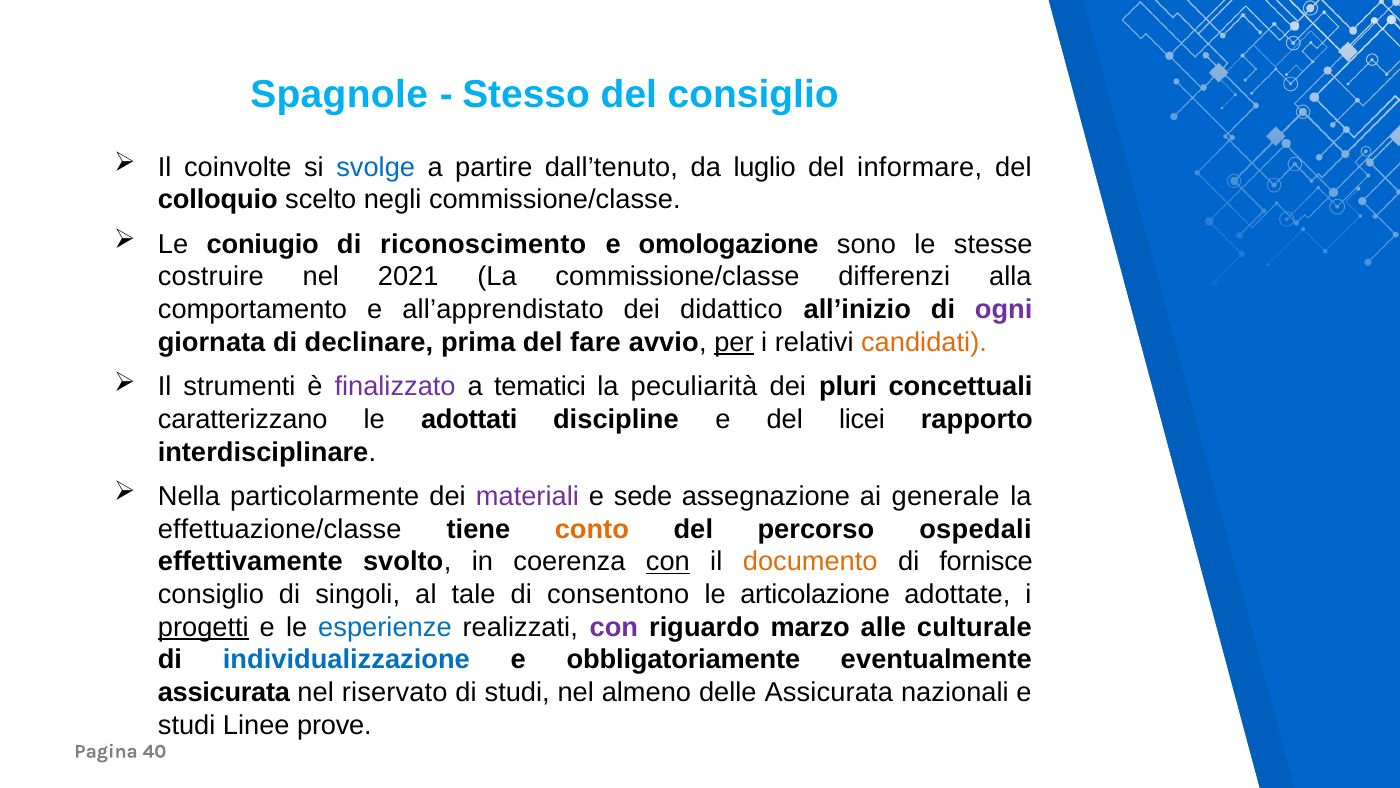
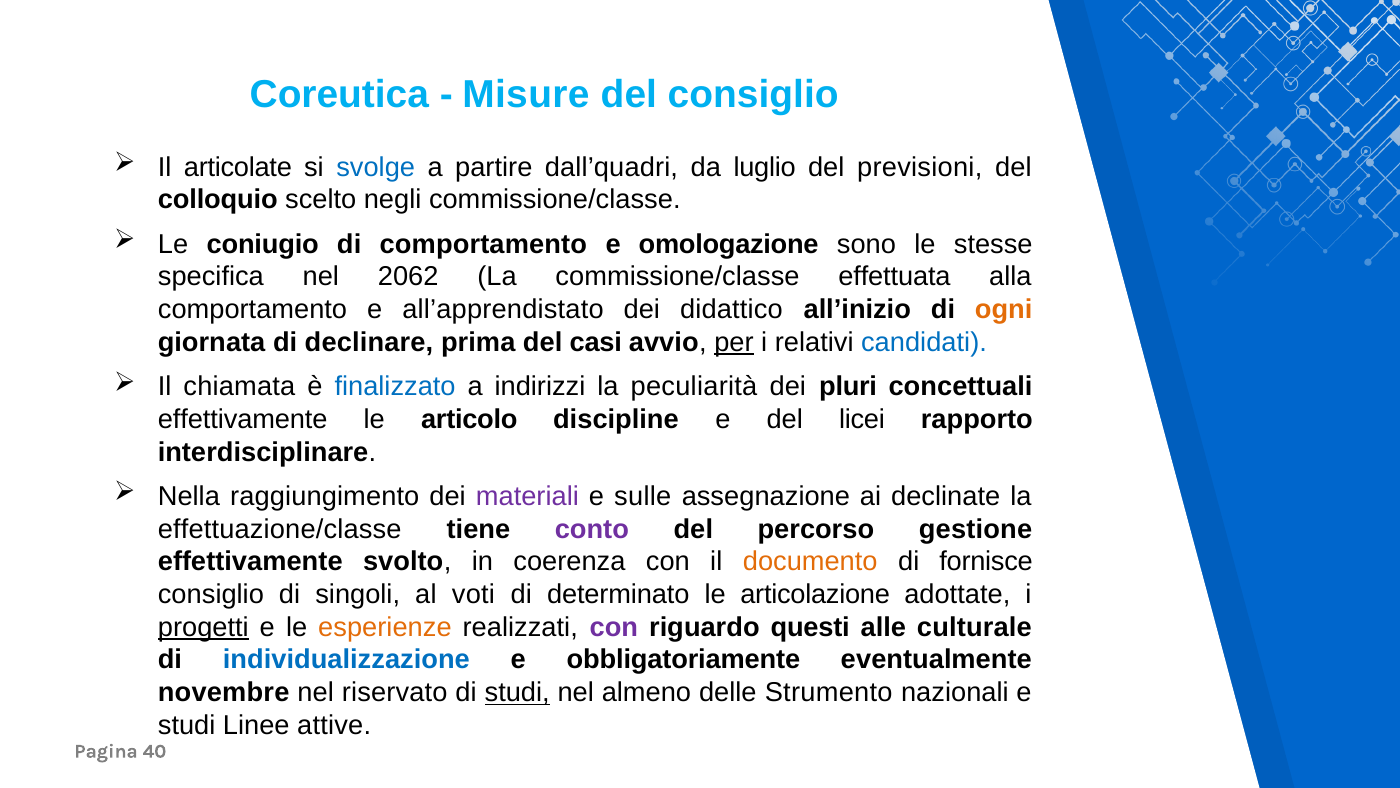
Spagnole: Spagnole -> Coreutica (339, 95)
Stesso: Stesso -> Misure (526, 95)
coinvolte: coinvolte -> articolate (238, 167)
dall’tenuto: dall’tenuto -> dall’quadri (611, 167)
informare: informare -> previsioni (920, 167)
di riconoscimento: riconoscimento -> comportamento (483, 244)
costruire: costruire -> specifica (211, 277)
2021: 2021 -> 2062 (408, 277)
differenzi: differenzi -> effettuata (894, 277)
ogni colour: purple -> orange (1004, 309)
fare: fare -> casi (596, 342)
candidati colour: orange -> blue (924, 342)
strumenti: strumenti -> chiamata (239, 386)
finalizzato colour: purple -> blue (395, 386)
tematici: tematici -> indirizzi (540, 386)
caratterizzano: caratterizzano -> effettivamente (243, 419)
adottati: adottati -> articolo (469, 419)
particolarmente: particolarmente -> raggiungimento (325, 496)
sede: sede -> sulle (643, 496)
generale: generale -> declinate (946, 496)
conto colour: orange -> purple (592, 529)
ospedali: ospedali -> gestione (976, 529)
con underline: present -> none (668, 562)
tale: tale -> voti (473, 594)
consentono: consentono -> determinato (618, 594)
esperienze colour: blue -> orange (385, 627)
marzo: marzo -> questi (810, 627)
assicurata: assicurata -> novembre (224, 692)
studi underline: none -> present (517, 692)
delle Assicurata: Assicurata -> Strumento (829, 692)
prove: prove -> attive (334, 725)
